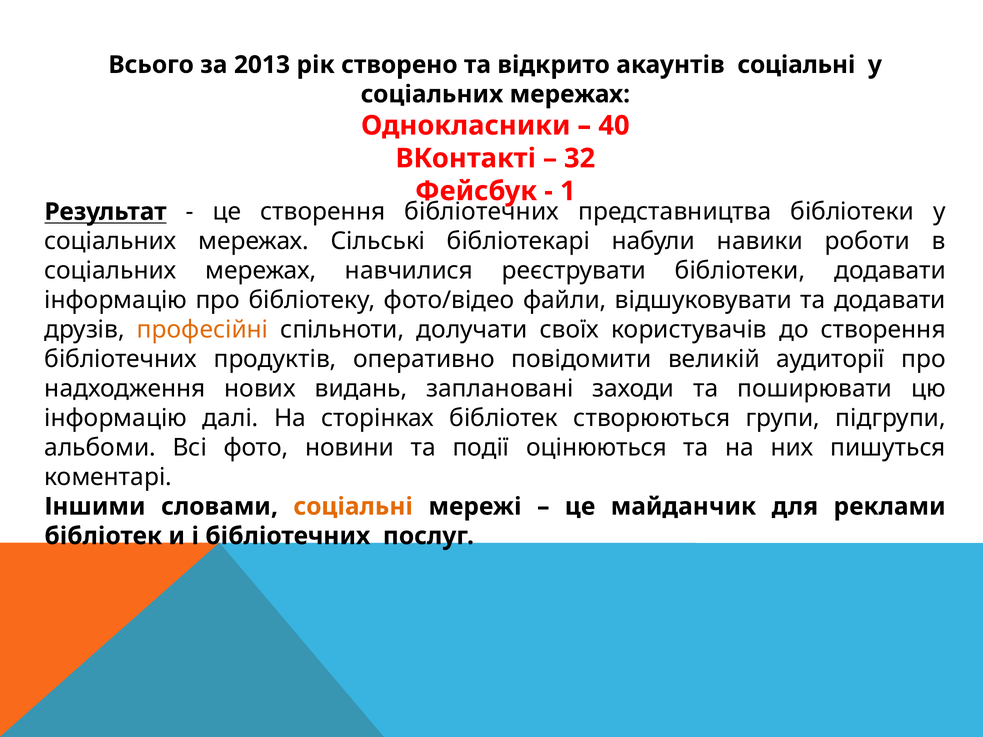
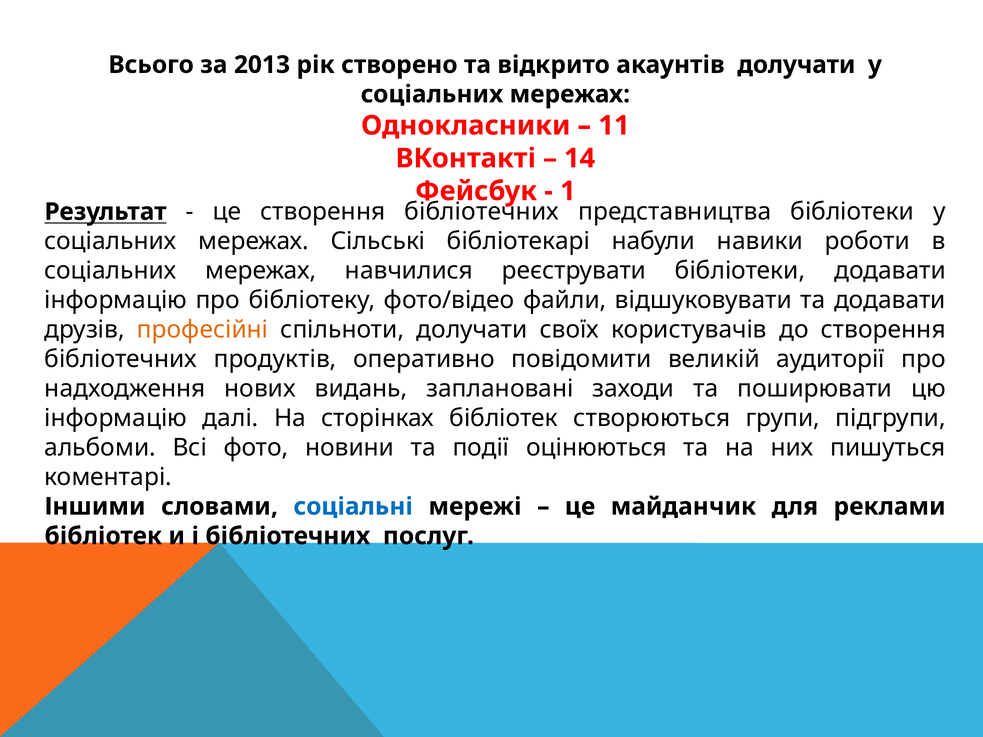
акаунтів соціальні: соціальні -> долучати (796, 65)
40: 40 -> 11 (614, 126)
32: 32 -> 14 (580, 158)
соціальні colour: orange -> blue (353, 507)
